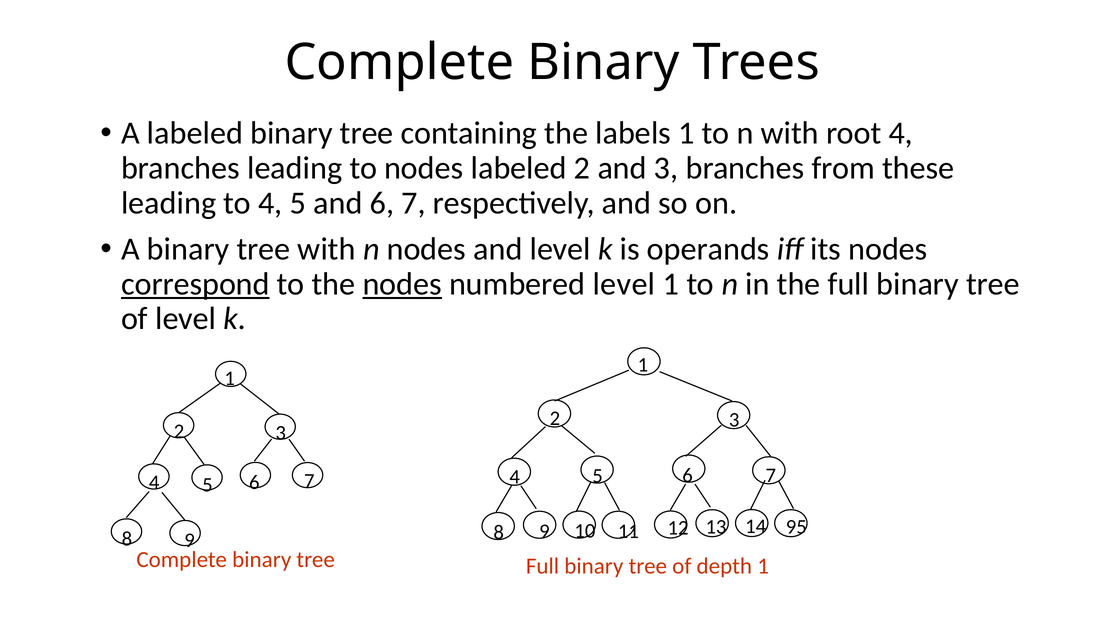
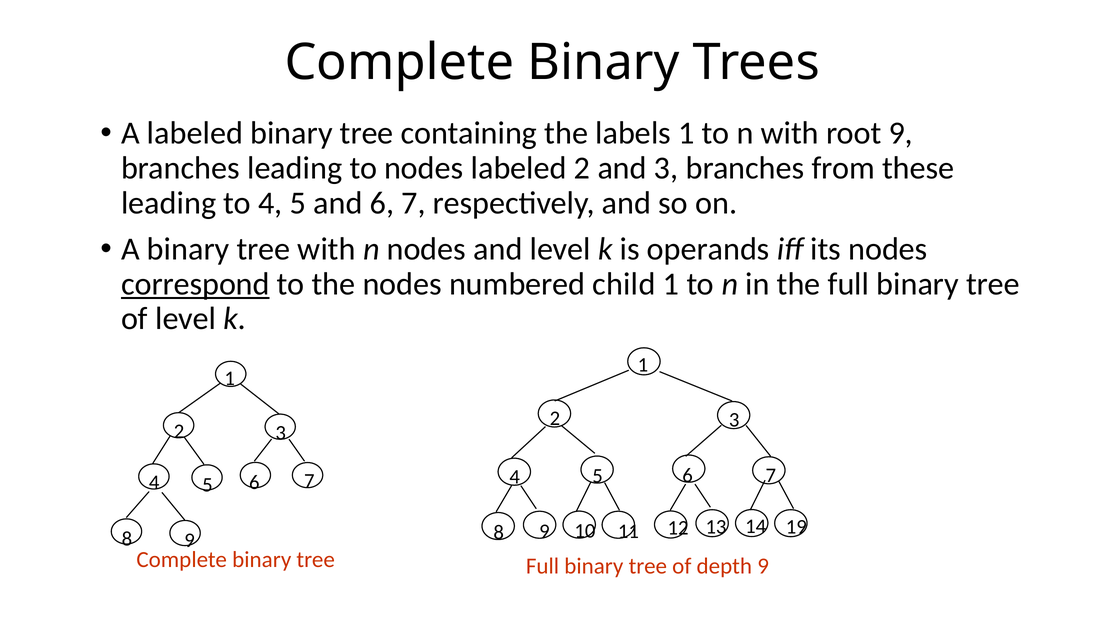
root 4: 4 -> 9 (901, 133)
nodes underline: present -> none (402, 284)
numbered level: level -> child (624, 284)
95: 95 -> 19 (796, 527)
depth 1: 1 -> 9 (763, 567)
